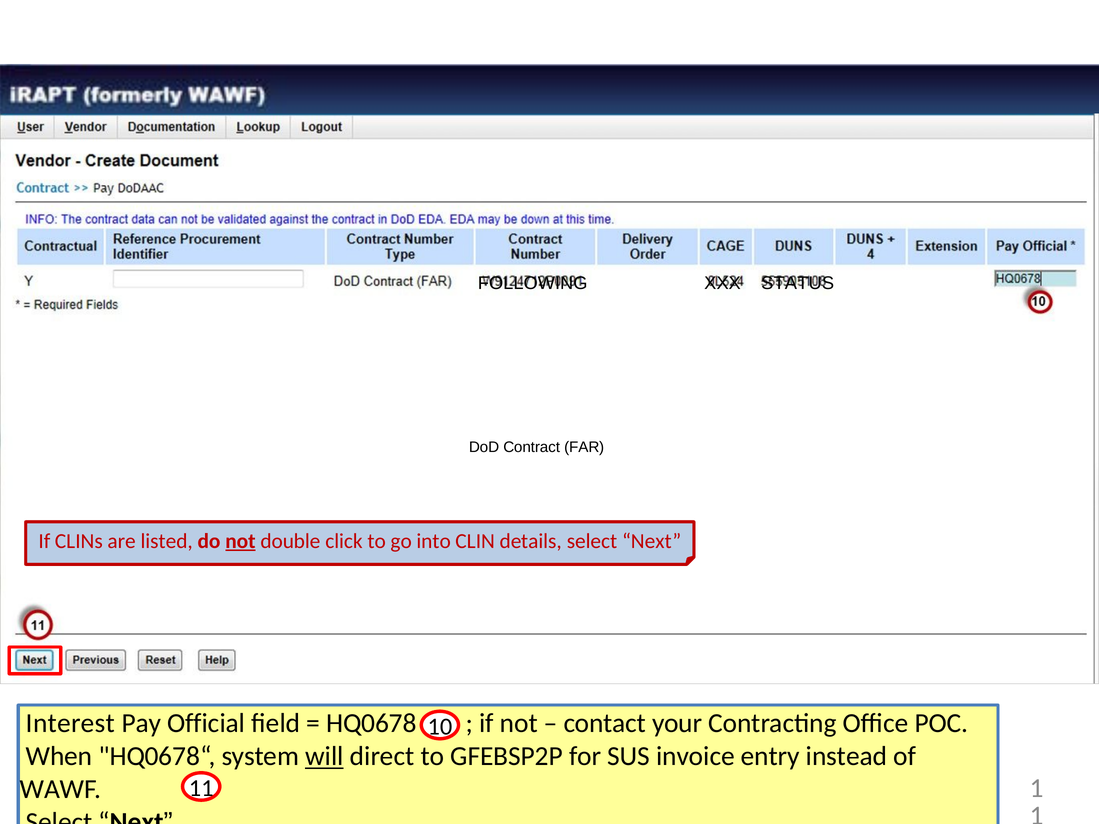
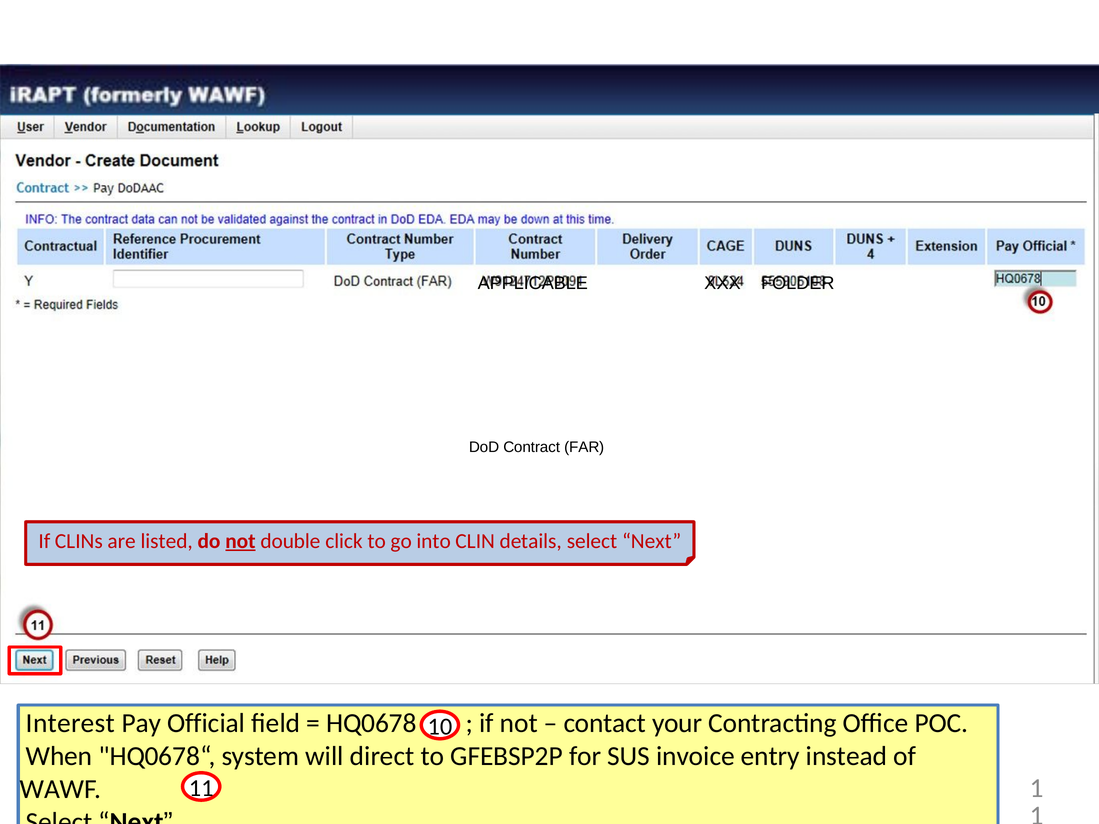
FOLLOWING: FOLLOWING -> APPLICABLE (533, 283)
STATUS: STATUS -> FOLDER (798, 283)
will underline: present -> none (324, 757)
